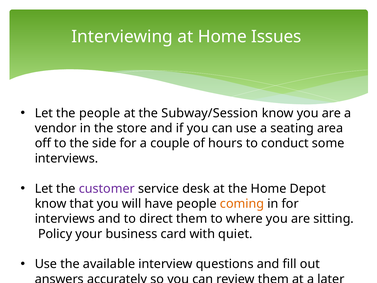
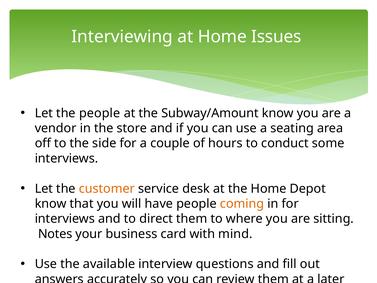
Subway/Session: Subway/Session -> Subway/Amount (210, 113)
customer colour: purple -> orange (107, 188)
Policy: Policy -> Notes (55, 234)
quiet: quiet -> mind (235, 234)
